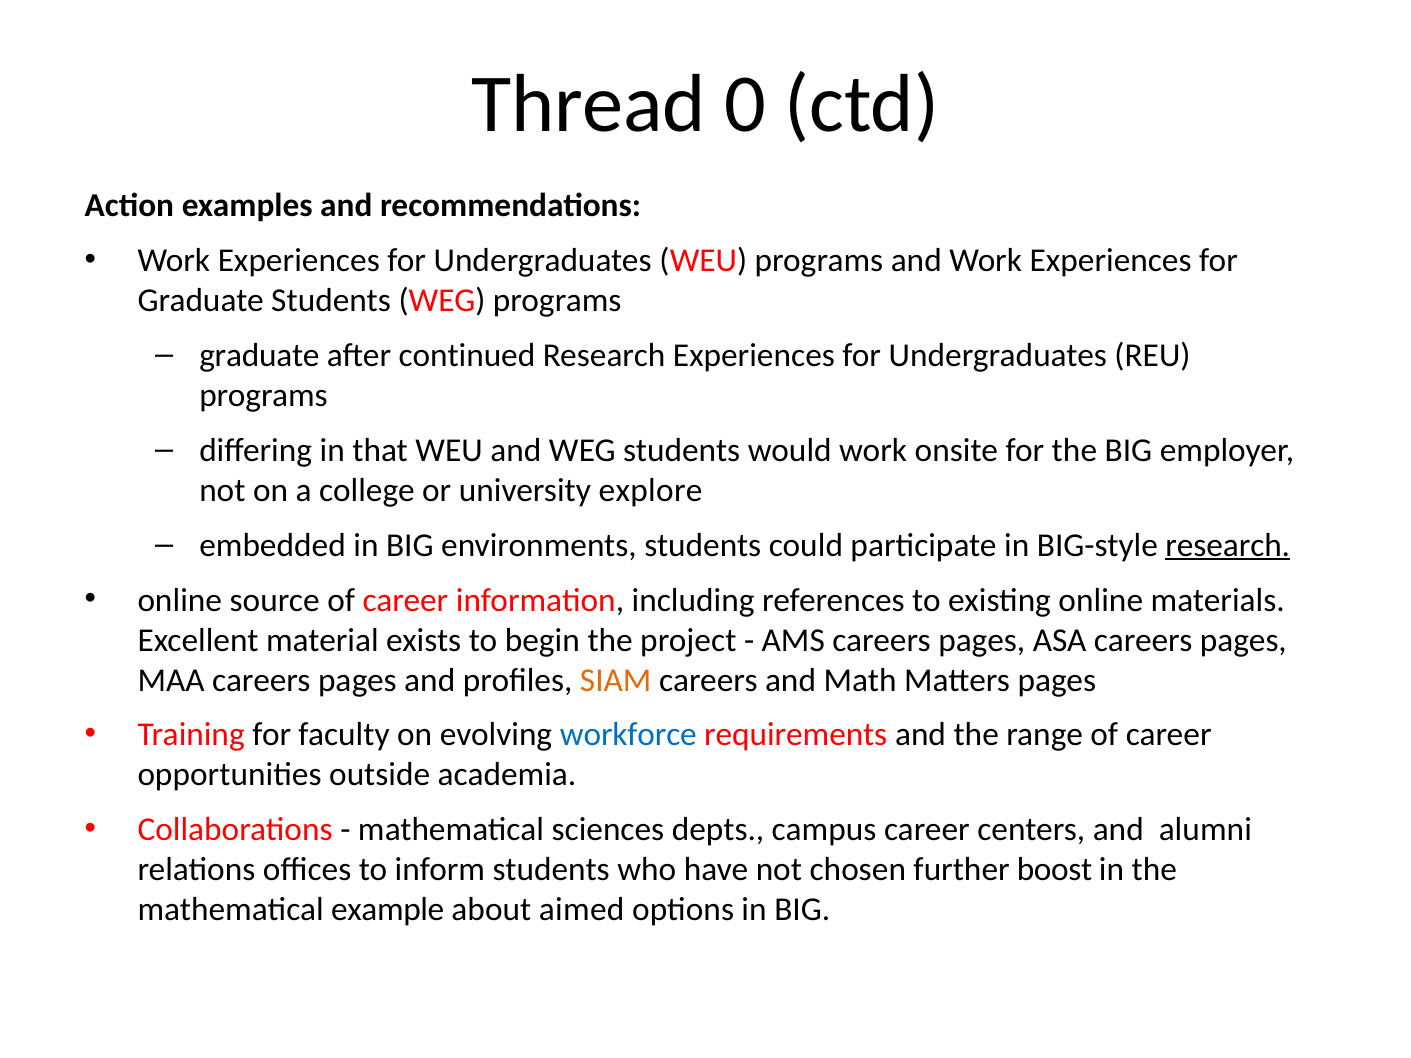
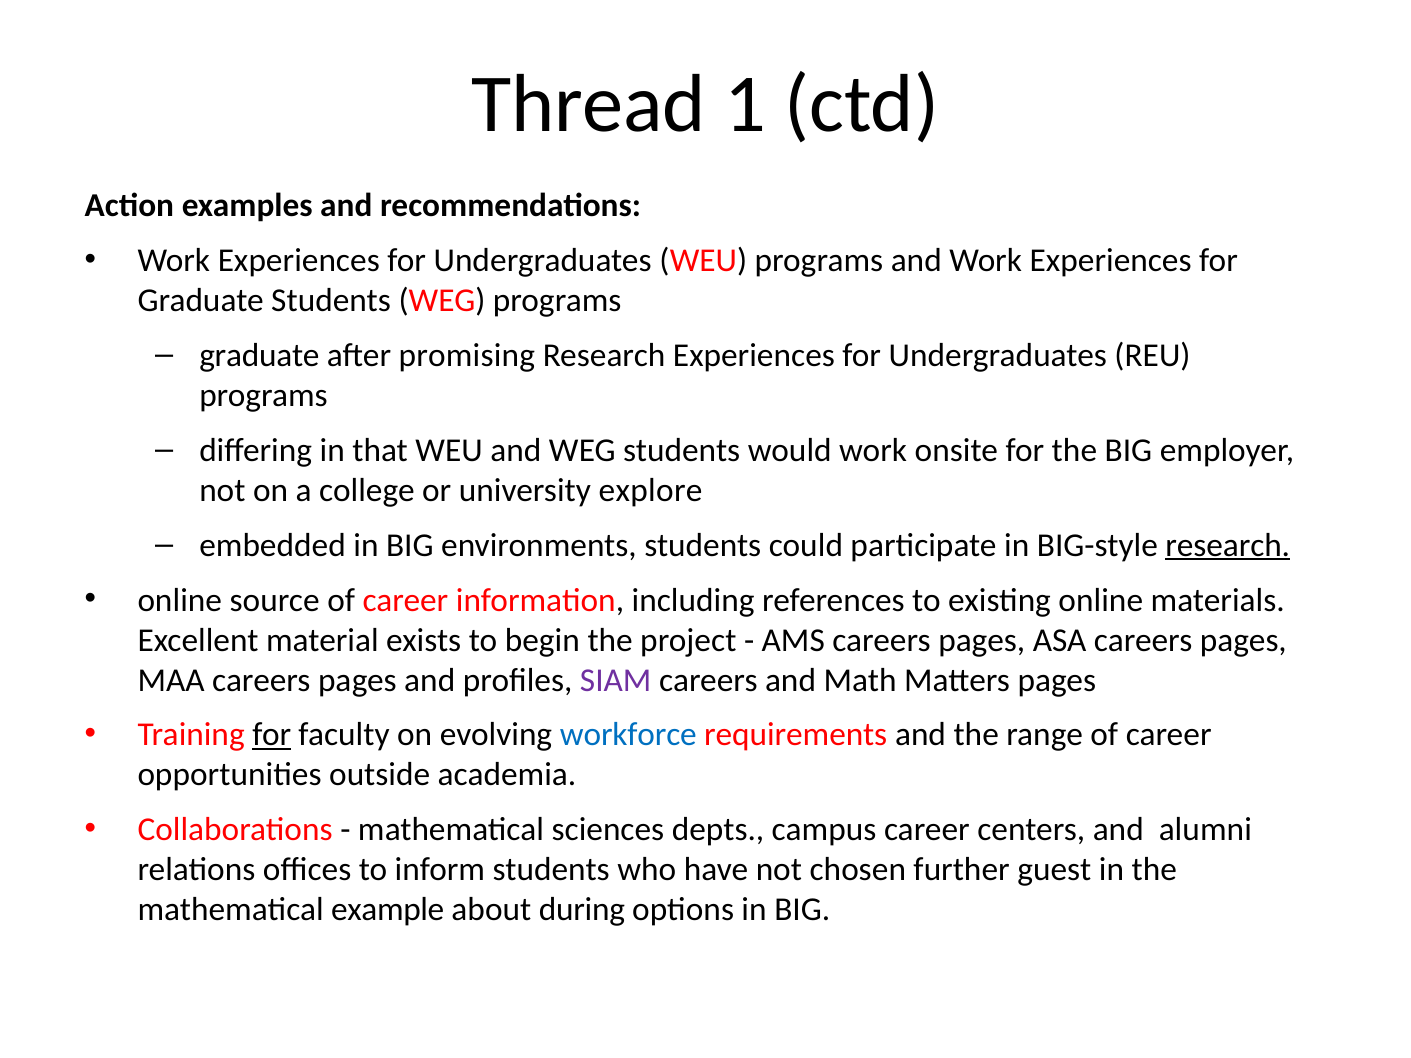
0: 0 -> 1 (745, 105)
continued: continued -> promising (467, 356)
SIAM colour: orange -> purple (616, 680)
for underline: none -> present (272, 735)
boost: boost -> guest (1054, 870)
aimed: aimed -> during (582, 910)
